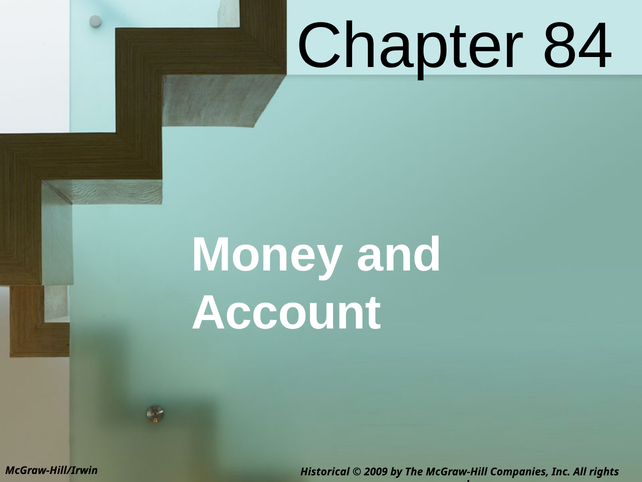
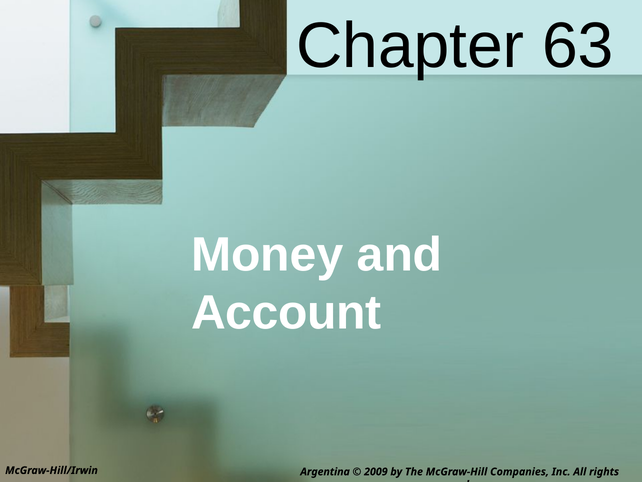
84: 84 -> 63 (578, 46)
Historical: Historical -> Argentina (325, 471)
